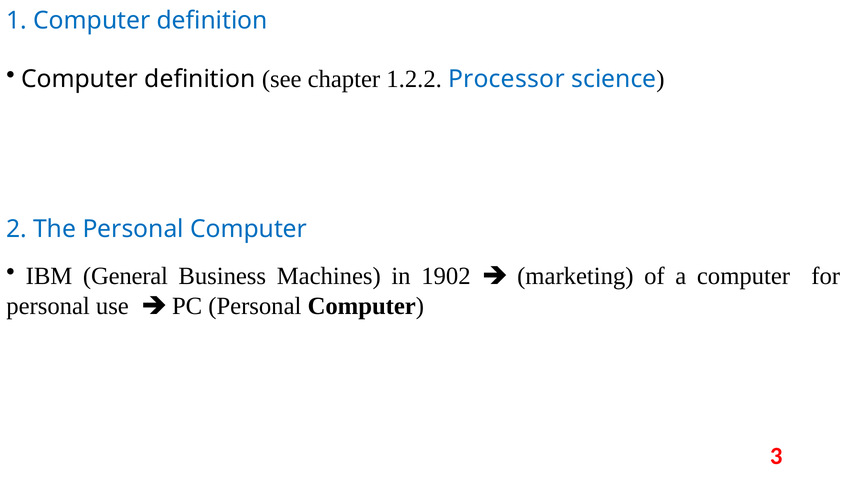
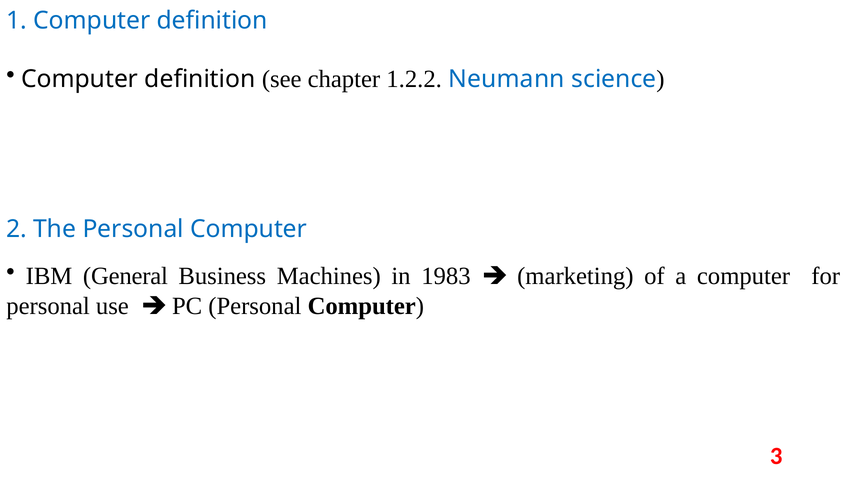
Processor: Processor -> Neumann (506, 79)
1902: 1902 -> 1983 (446, 276)
